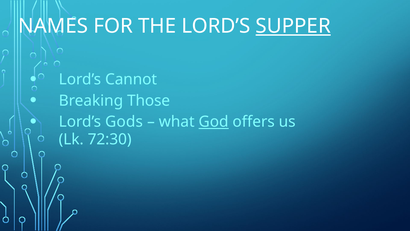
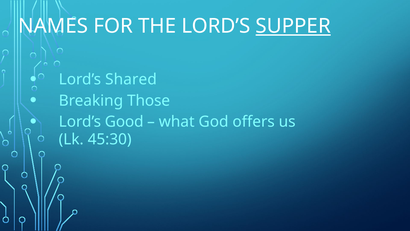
Cannot: Cannot -> Shared (131, 79)
Gods: Gods -> Good (124, 122)
God underline: present -> none (214, 122)
72:30: 72:30 -> 45:30 (110, 139)
